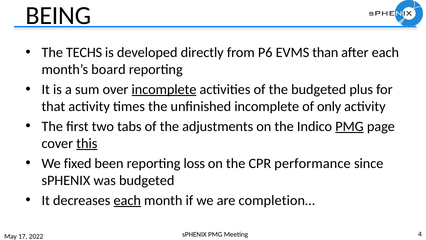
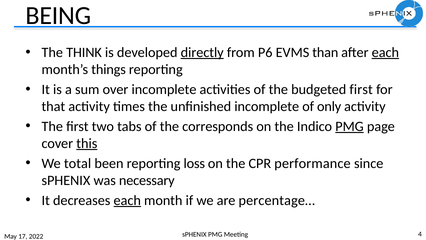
TECHS: TECHS -> THINK (84, 52)
directly underline: none -> present (202, 52)
each underline: none -> present (385, 52)
board: board -> things (109, 69)
incomplete underline: present -> none (164, 89)
budgeted plus: plus -> first (361, 89)
adjustments: adjustments -> corresponds (218, 126)
fixed: fixed -> total (78, 163)
was budgeted: budgeted -> necessary (147, 180)
completion…: completion… -> percentage… (277, 200)
